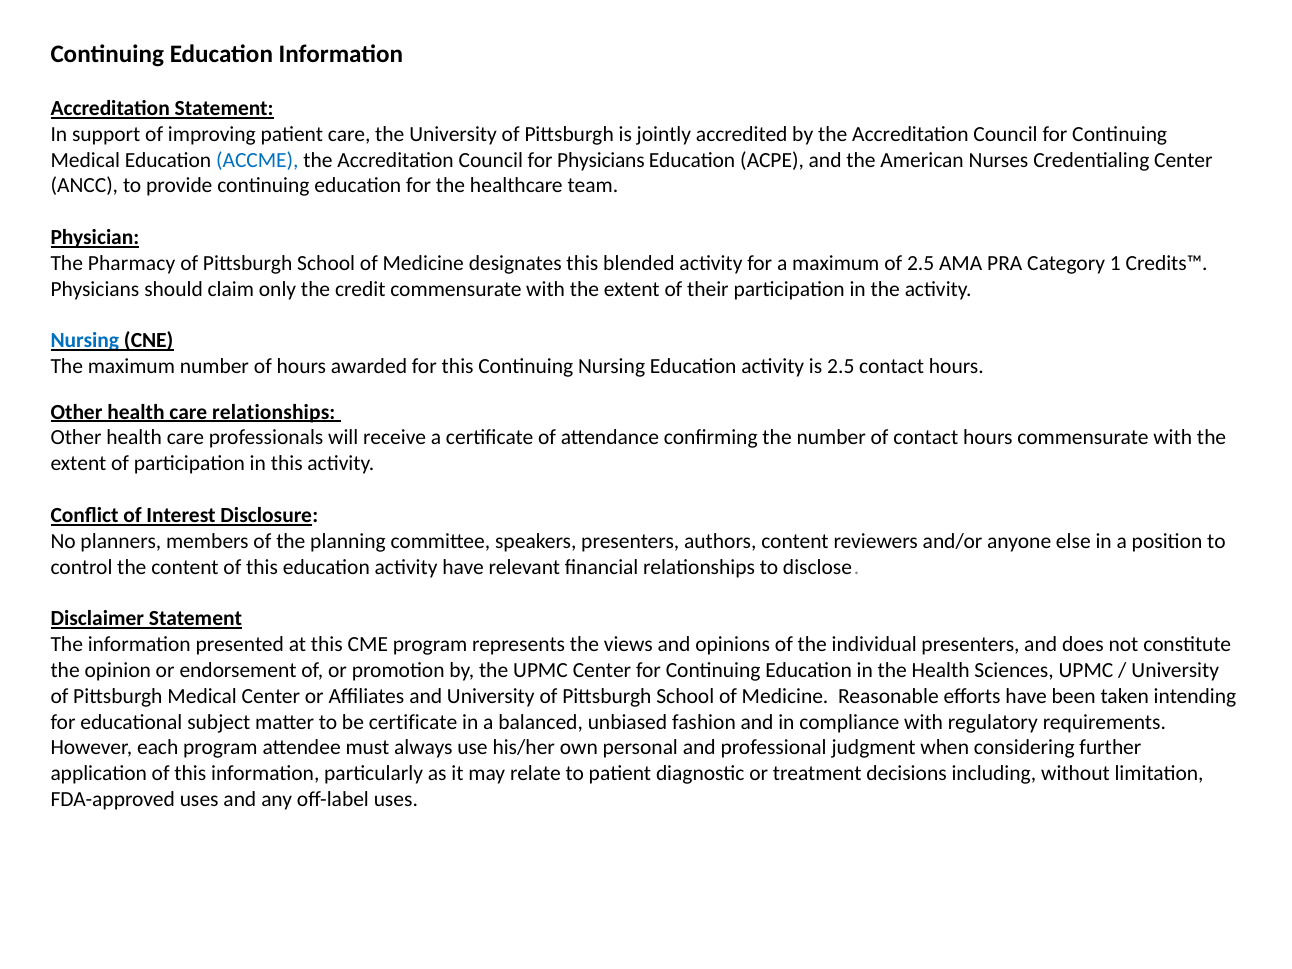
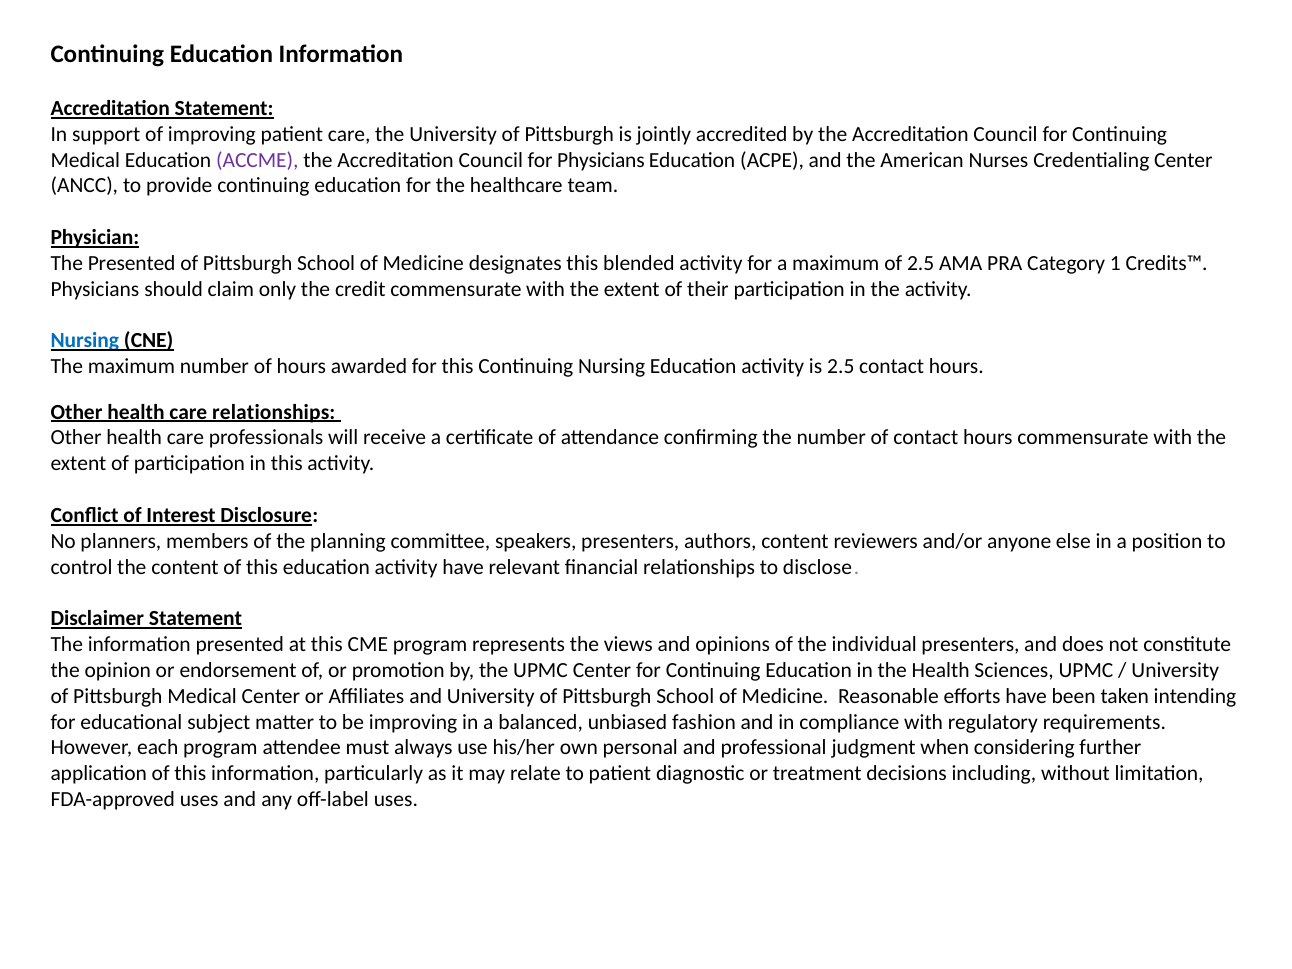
ACCME colour: blue -> purple (257, 160)
The Pharmacy: Pharmacy -> Presented (132, 263)
be certificate: certificate -> improving (413, 722)
